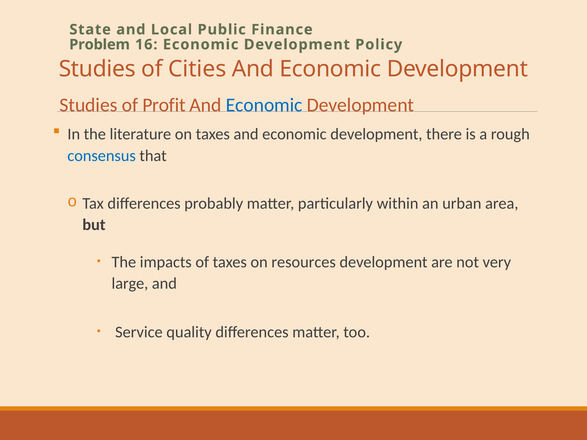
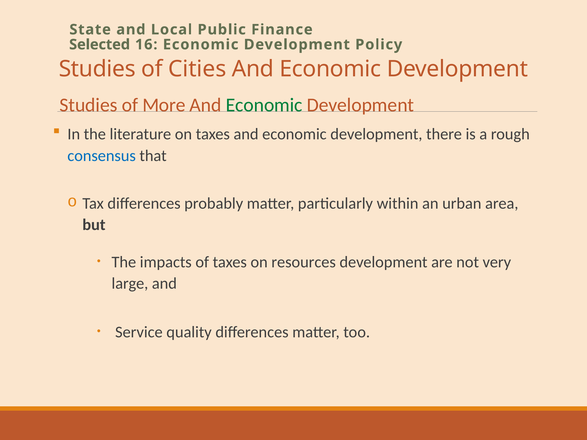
Problem: Problem -> Selected (100, 45)
Profit: Profit -> More (164, 105)
Economic colour: blue -> green (264, 105)
